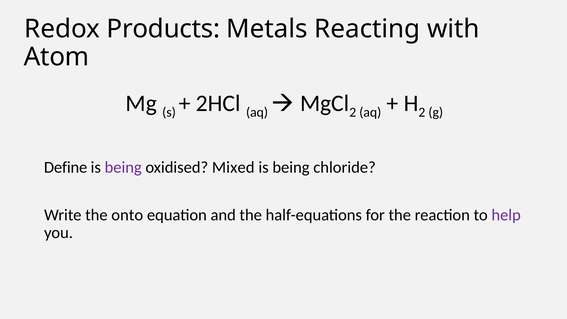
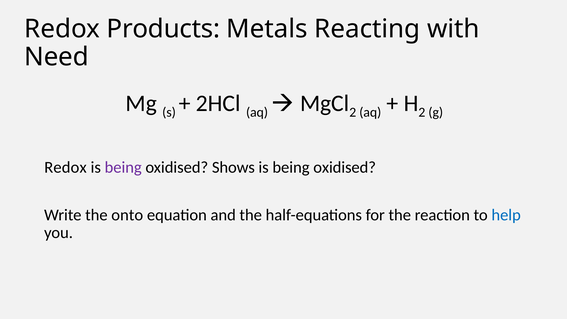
Atom: Atom -> Need (57, 57)
Define: Define -> Redox (65, 167)
Mixed: Mixed -> Shows (233, 167)
chloride: chloride -> oxidised (345, 167)
help colour: purple -> blue (506, 215)
